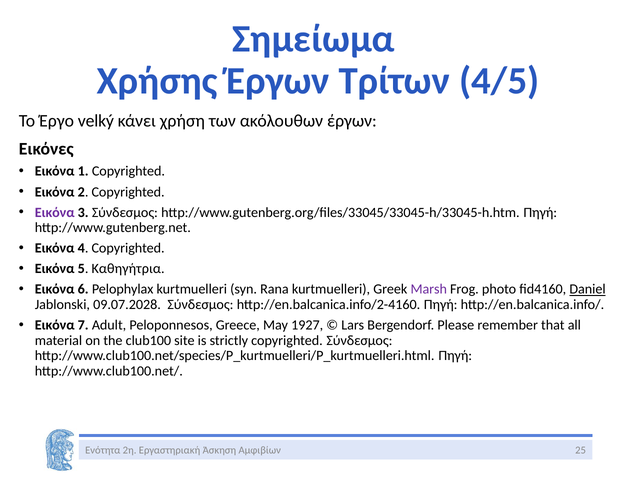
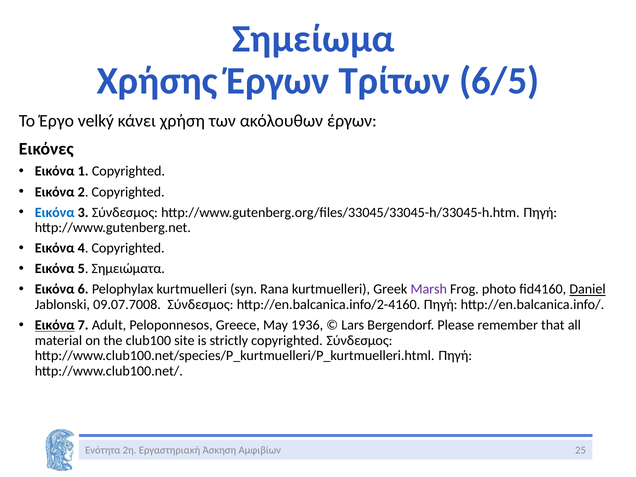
4/5: 4/5 -> 6/5 (499, 81)
Εικόνα colour: purple -> blue (55, 212)
Καθηγήτρια: Καθηγήτρια -> Σημειώματα (128, 269)
09.07.2028: 09.07.2028 -> 09.07.7008 (127, 305)
Εικόνα underline: none -> present (55, 325)
1927: 1927 -> 1936 (307, 325)
